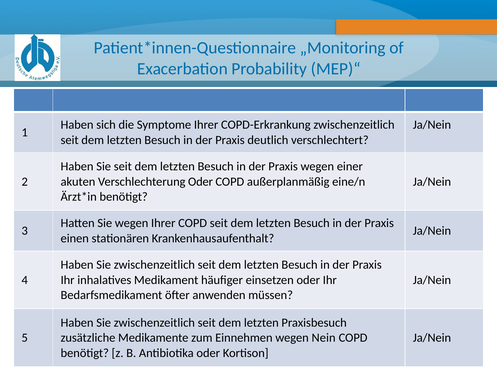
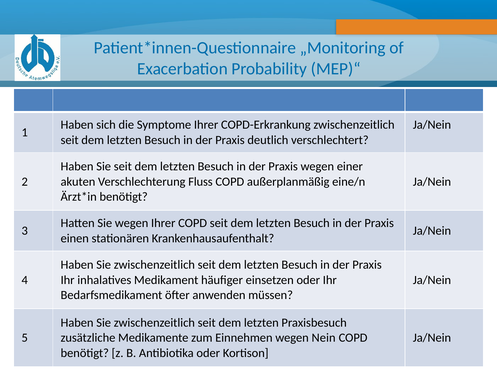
Verschlechterung Oder: Oder -> Fluss (201, 181)
